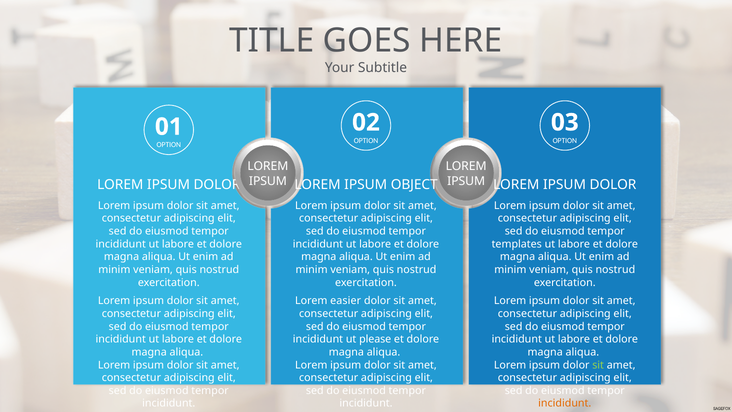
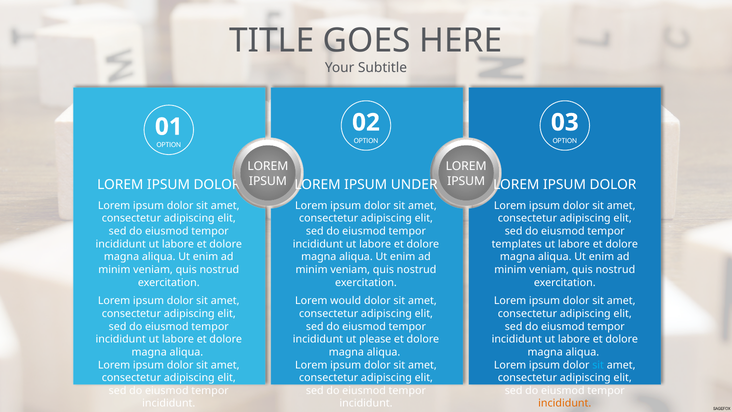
OBJECT: OBJECT -> UNDER (414, 185)
easier: easier -> would (346, 301)
sit colour: light green -> light blue (598, 365)
